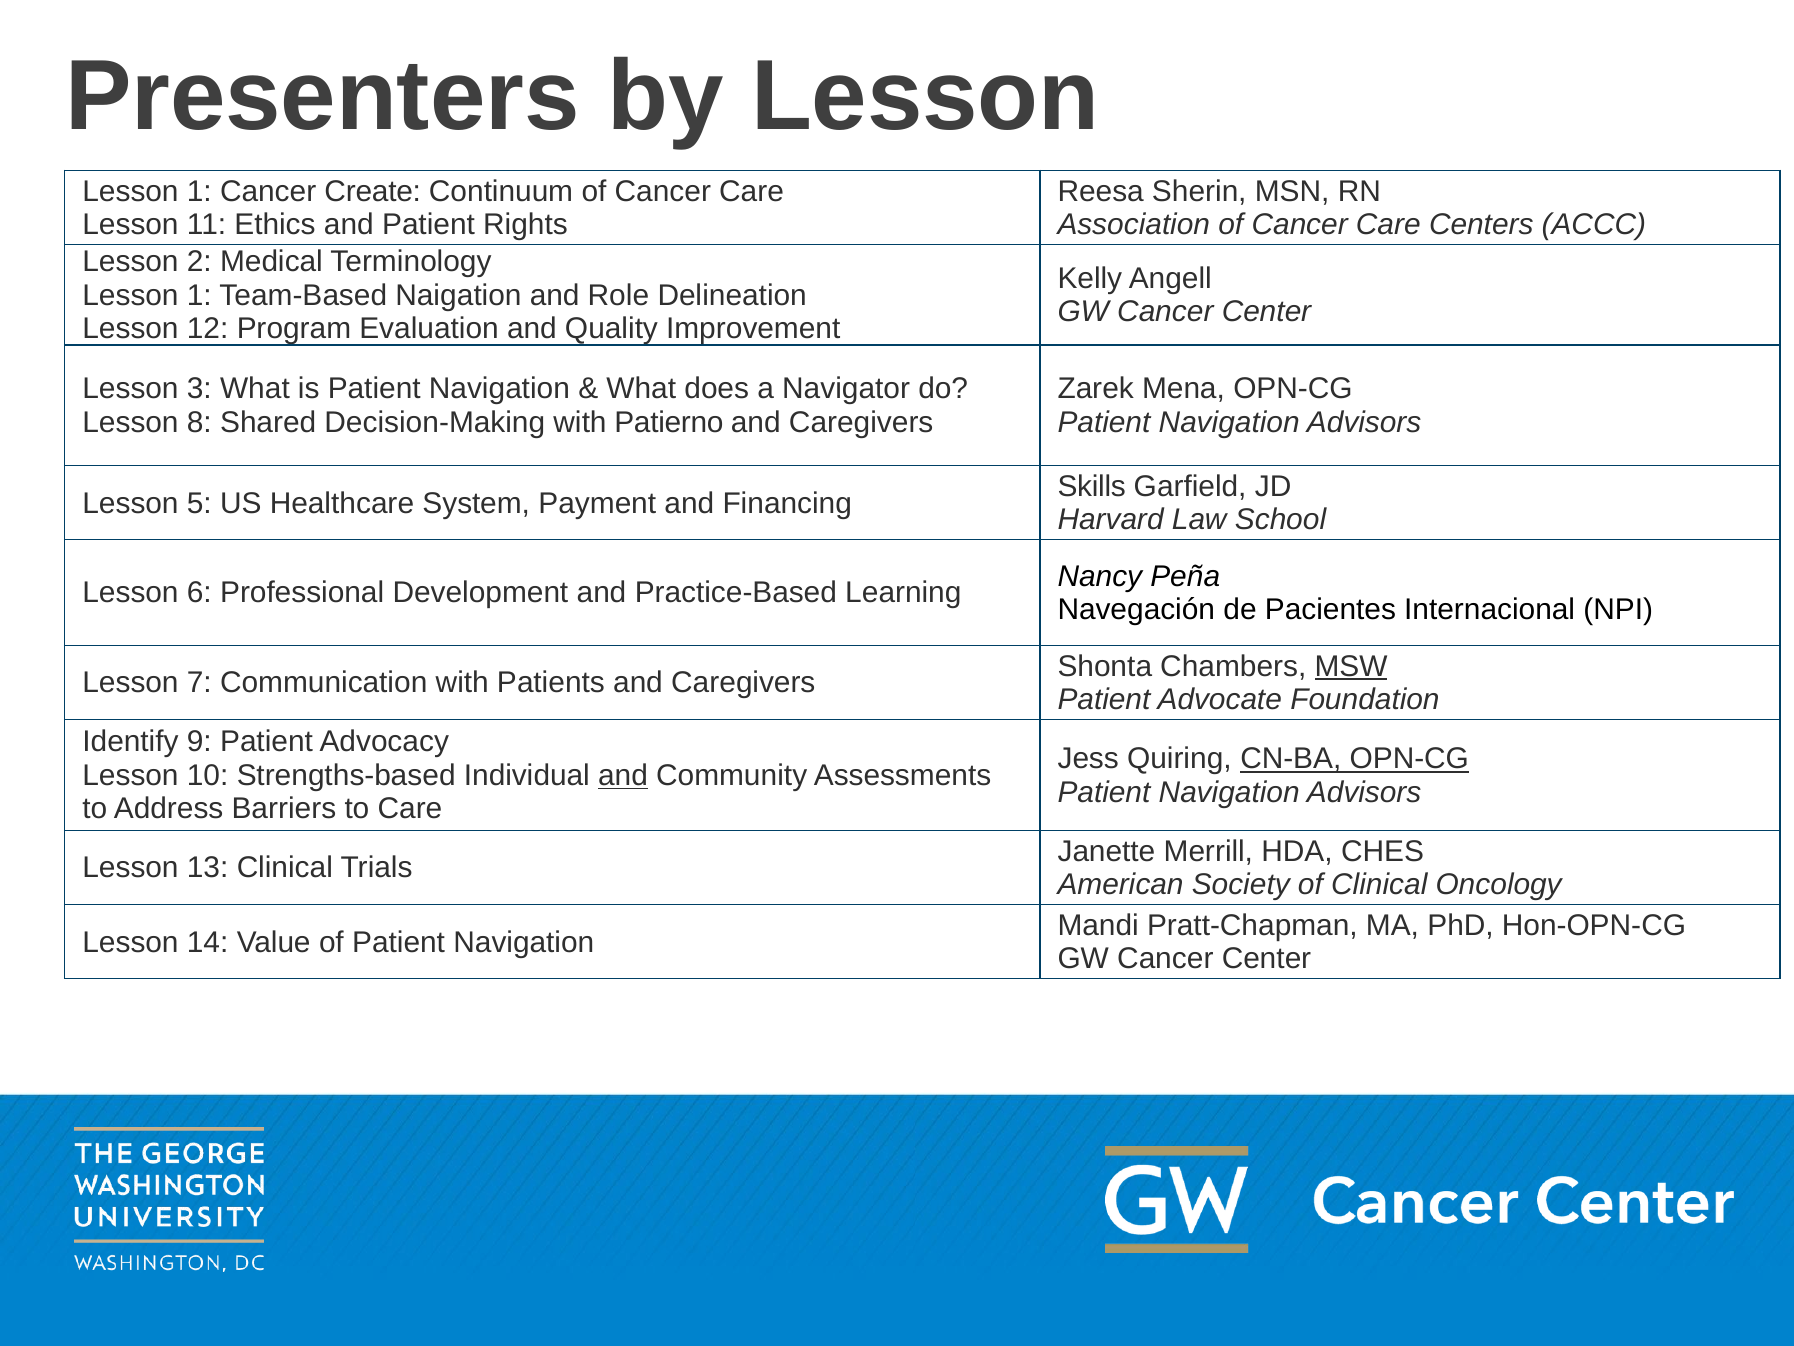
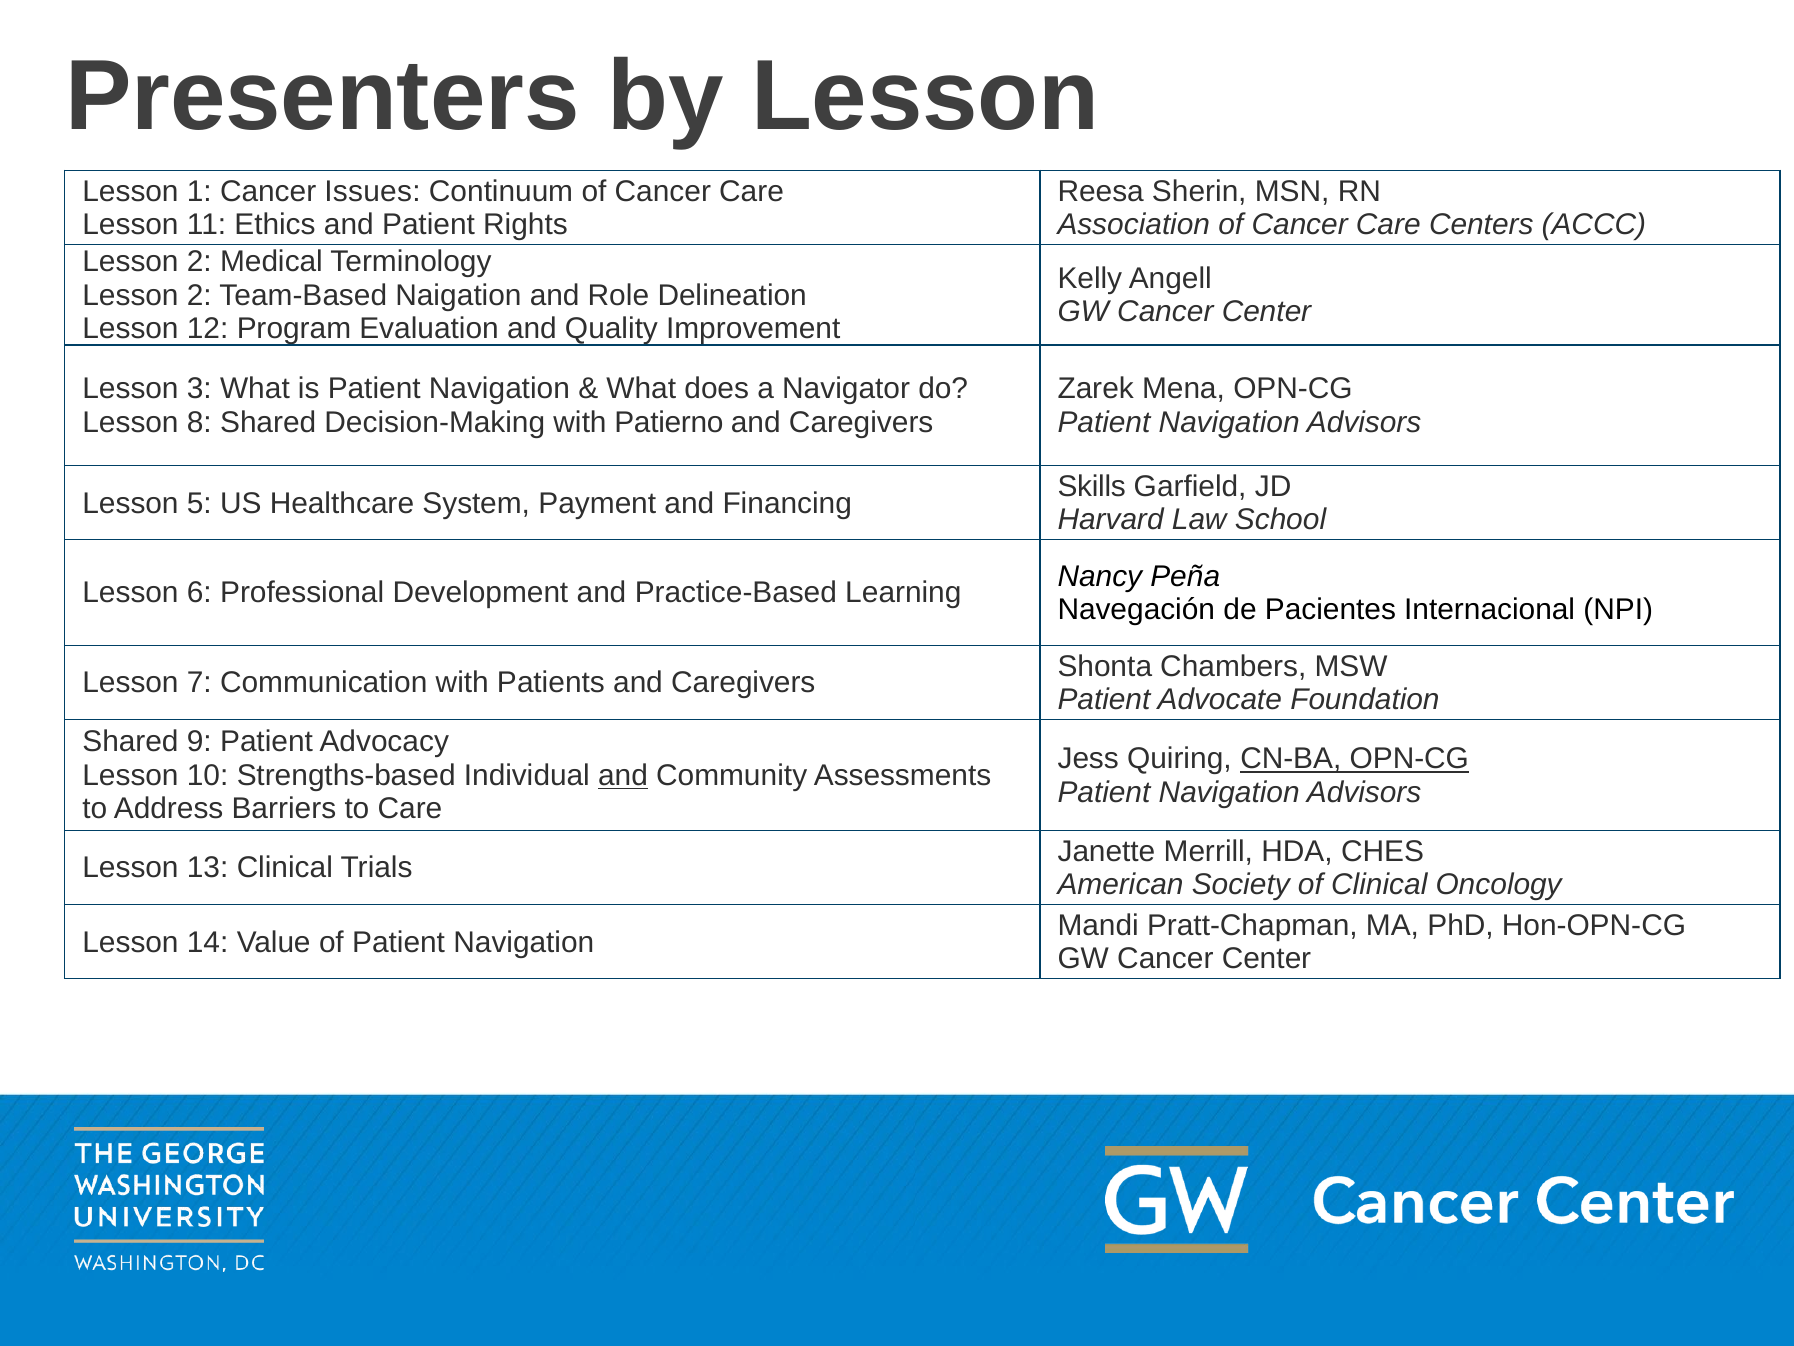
Create: Create -> Issues (373, 191)
1: 1 -> 2 (199, 295)
MSW underline: present -> none (1351, 666)
Identify: Identify -> Shared (131, 742)
